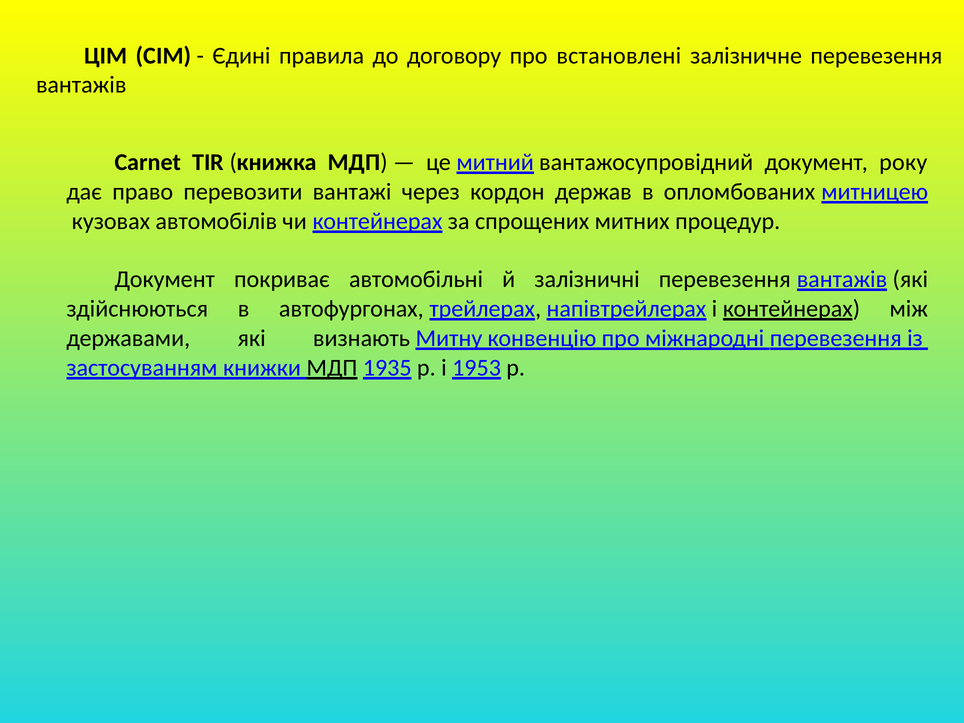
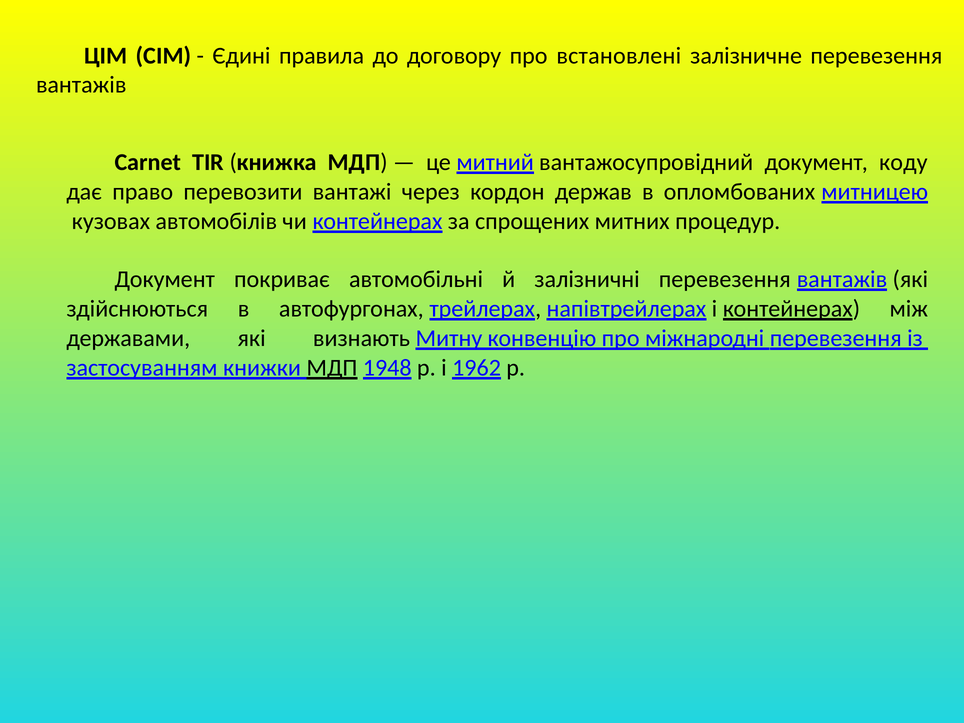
року: року -> коду (903, 162)
1935: 1935 -> 1948 (387, 368)
1953: 1953 -> 1962 (477, 368)
